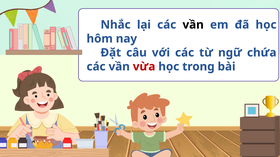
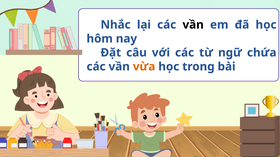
vừa colour: red -> orange (144, 67)
